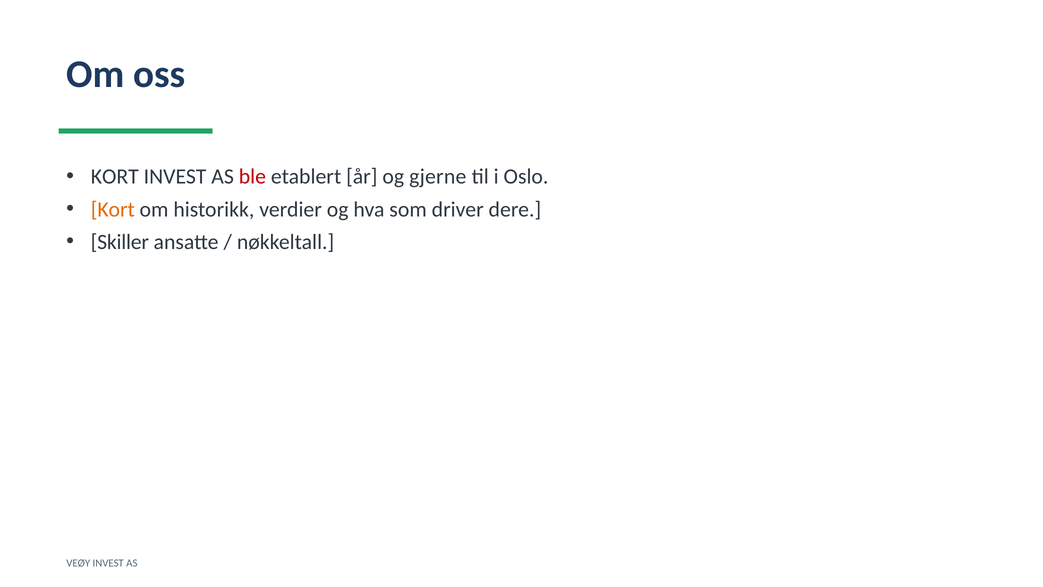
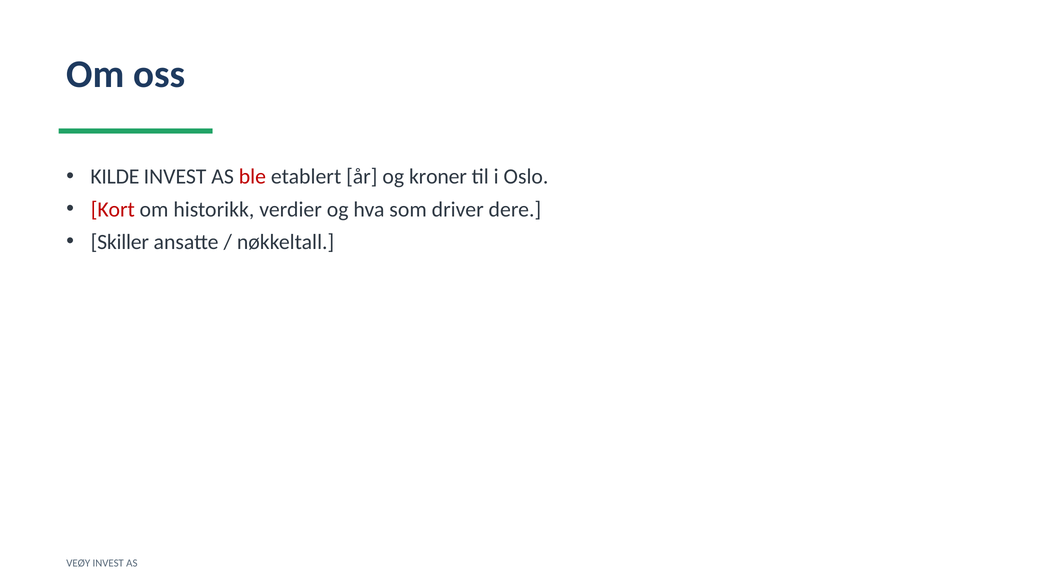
KORT: KORT -> KILDE (115, 177)
gjerne: gjerne -> kroner (438, 177)
Kort colour: orange -> red (113, 209)
